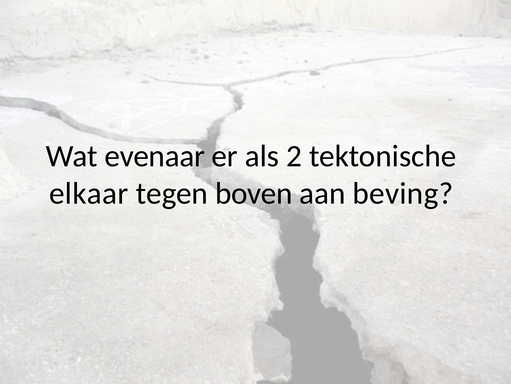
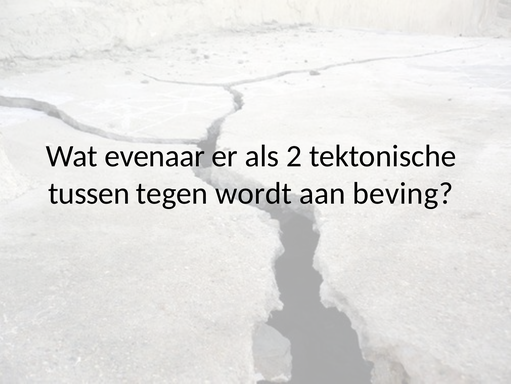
elkaar: elkaar -> tussen (89, 193)
boven: boven -> wordt (254, 193)
